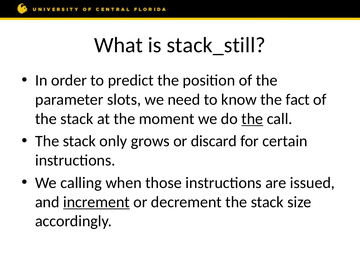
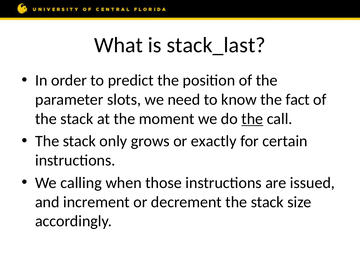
stack_still: stack_still -> stack_last (216, 45)
discard: discard -> exactly (214, 141)
increment underline: present -> none (96, 202)
